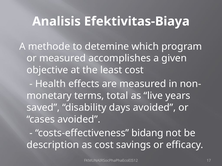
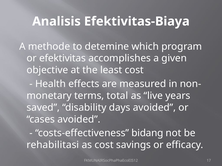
or measured: measured -> efektivitas (63, 58)
description: description -> rehabilitasi (53, 145)
